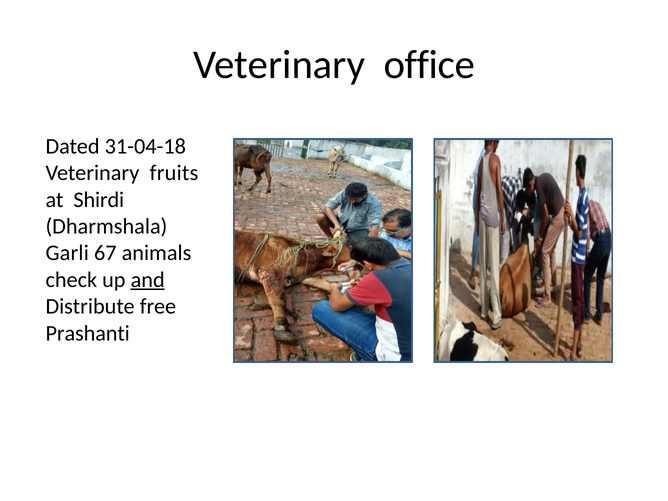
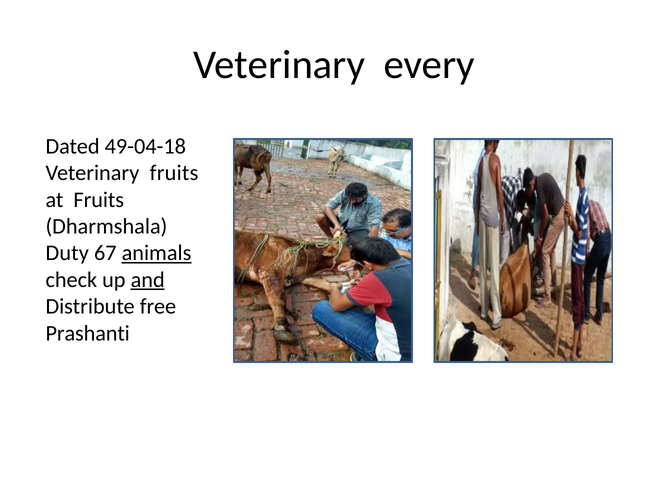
office: office -> every (429, 65)
31-04-18: 31-04-18 -> 49-04-18 (145, 146)
at Shirdi: Shirdi -> Fruits (99, 200)
Garli: Garli -> Duty (67, 253)
animals underline: none -> present (157, 253)
